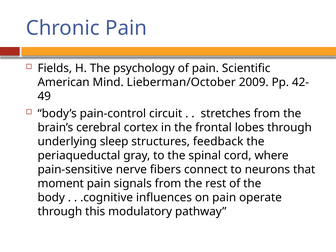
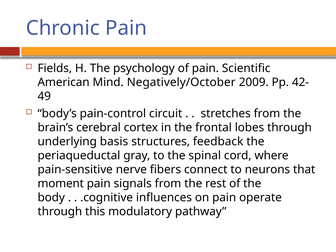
Lieberman/October: Lieberman/October -> Negatively/October (181, 82)
sleep: sleep -> basis (114, 142)
